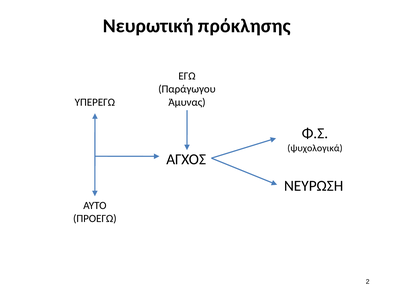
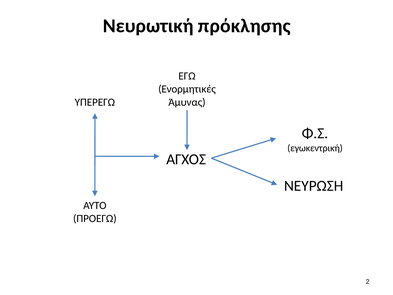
Παράγωγου: Παράγωγου -> Ενορμητικές (187, 89)
ψυχολογικά: ψυχολογικά -> εγωκεντρική (315, 148)
